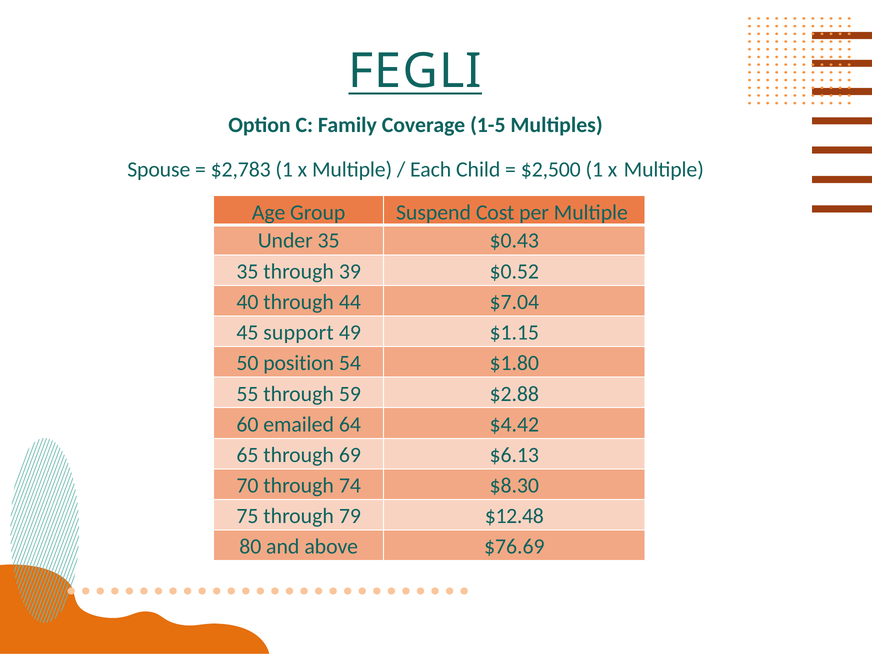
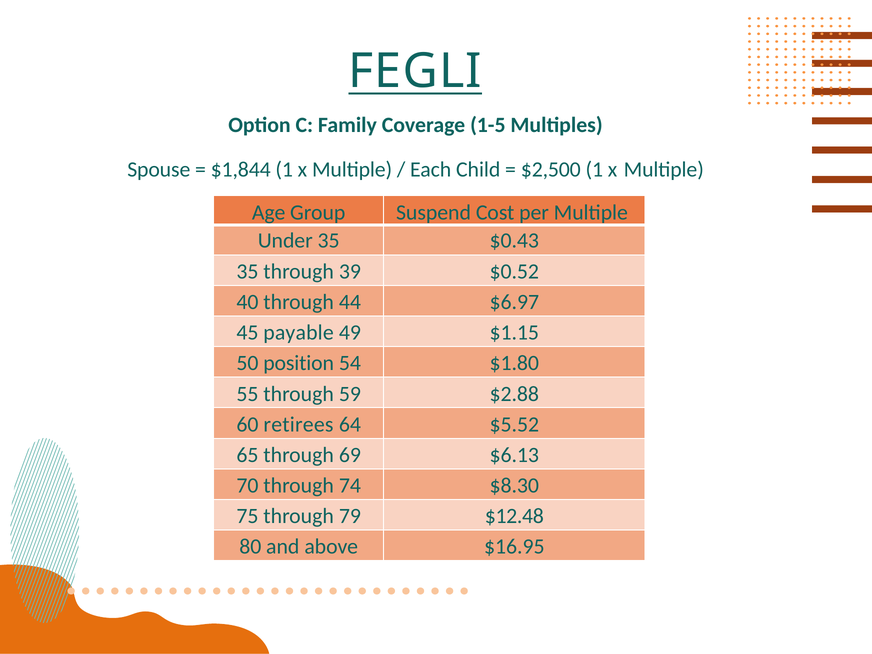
$2,783: $2,783 -> $1,844 (241, 170)
$7.04: $7.04 -> $6.97 (514, 302)
support: support -> payable (299, 333)
emailed: emailed -> retirees (298, 424)
$4.42: $4.42 -> $5.52 (514, 424)
$76.69: $76.69 -> $16.95 (514, 547)
